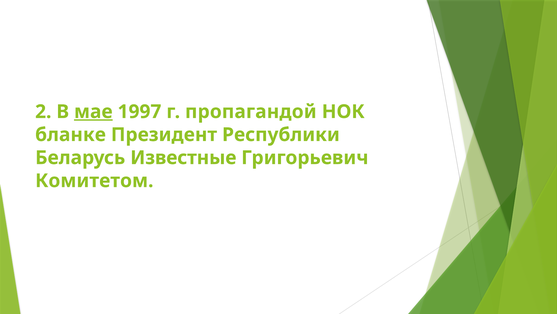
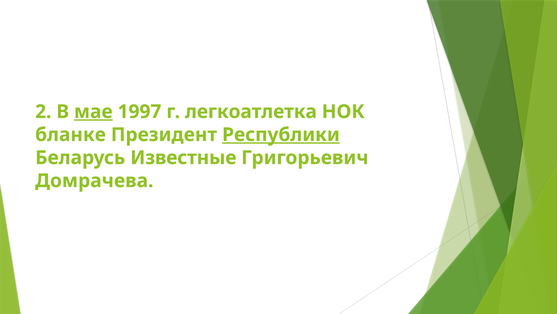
пропагандой: пропагандой -> легкоатлетка (251, 111)
Республики underline: none -> present (281, 134)
Комитетом: Комитетом -> Домрачева (94, 180)
